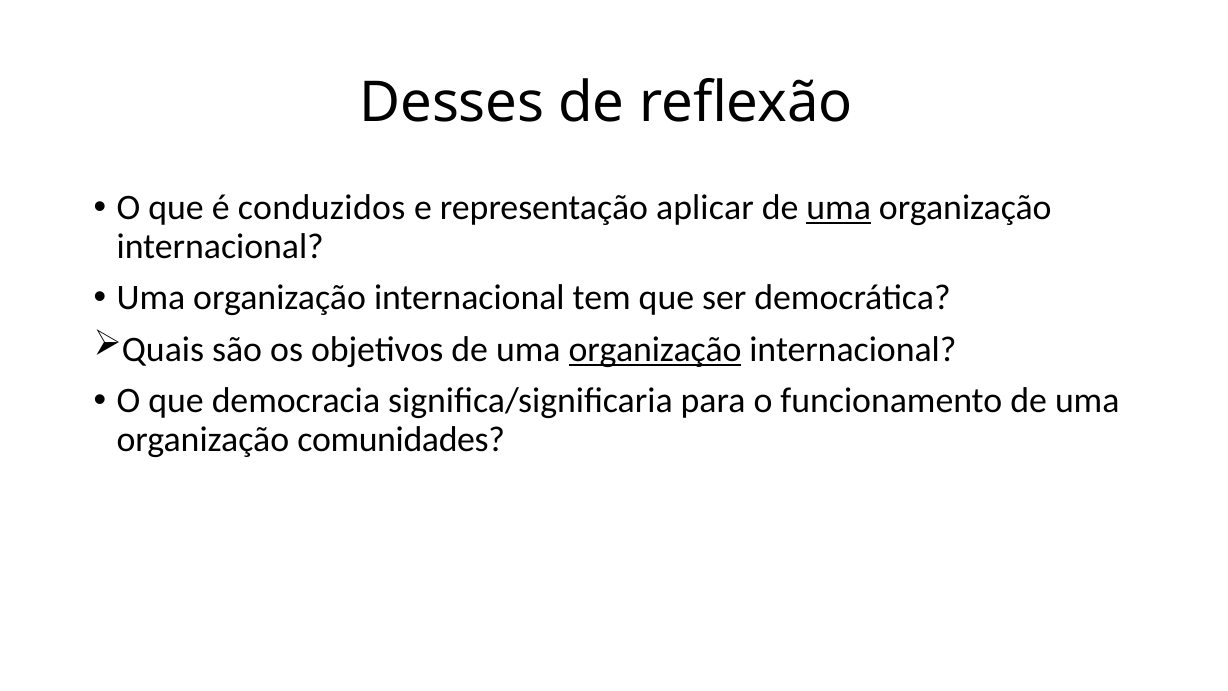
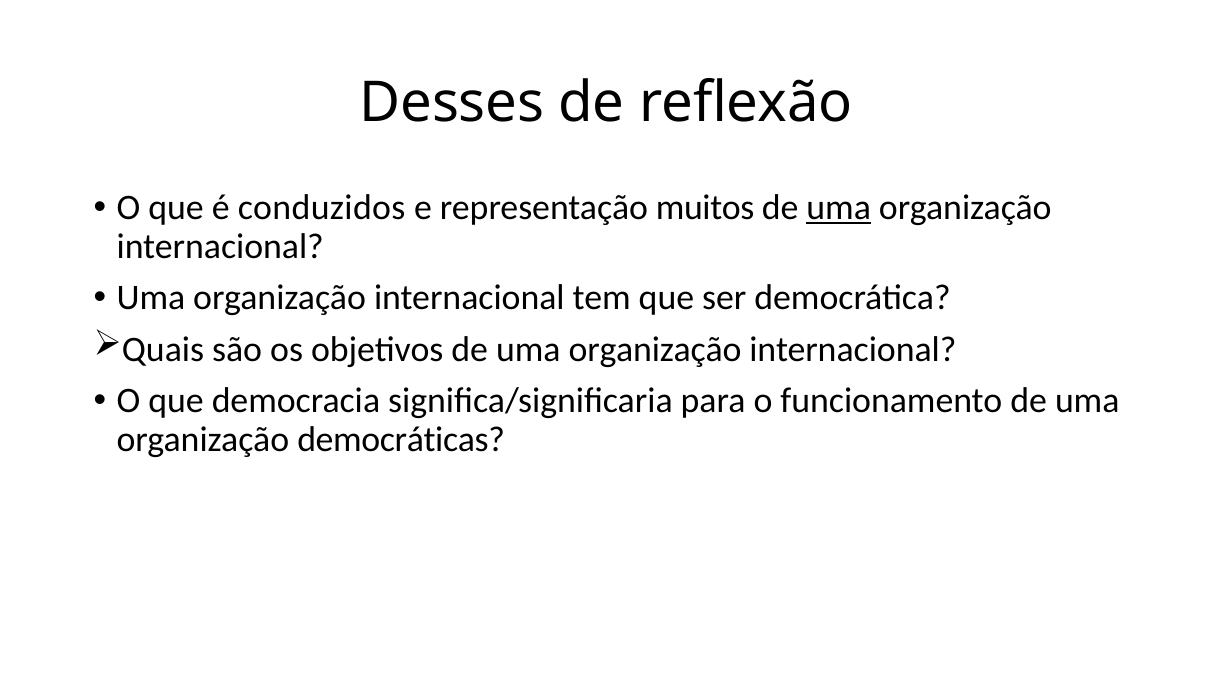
aplicar: aplicar -> muitos (705, 208)
organização underline: present -> none (655, 349)
comunidades: comunidades -> democráticas (401, 439)
